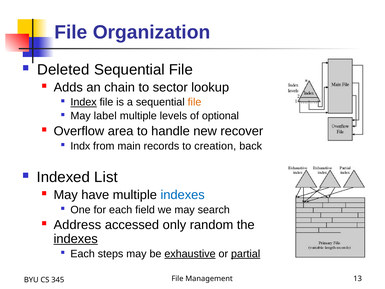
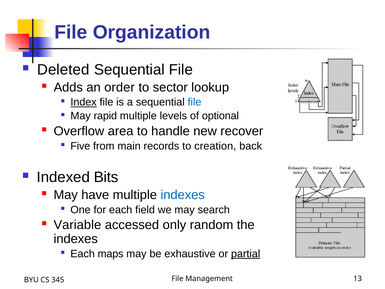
chain: chain -> order (120, 87)
file colour: orange -> blue (194, 102)
label: label -> rapid (105, 116)
Indx: Indx -> Five (80, 146)
List: List -> Bits (106, 177)
Address: Address -> Variable (77, 225)
indexes underline: present -> none (76, 239)
steps: steps -> maps (111, 254)
exhaustive underline: present -> none (190, 254)
